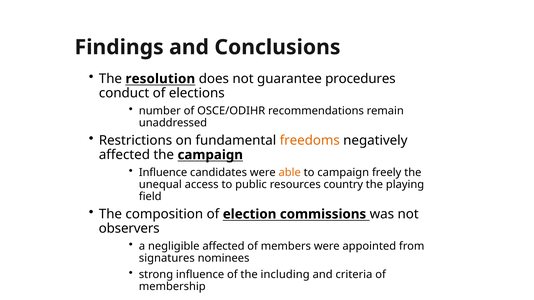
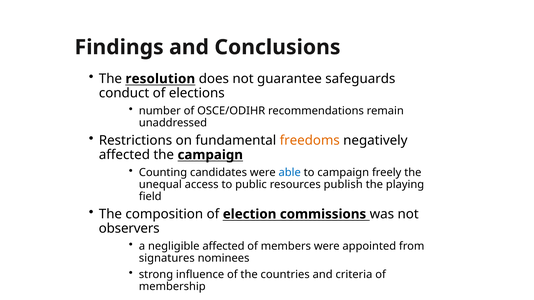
procedures: procedures -> safeguards (360, 79)
Influence: Influence -> Counting (163, 173)
able colour: orange -> blue (290, 173)
country: country -> publish (343, 185)
including: including -> countries (285, 275)
